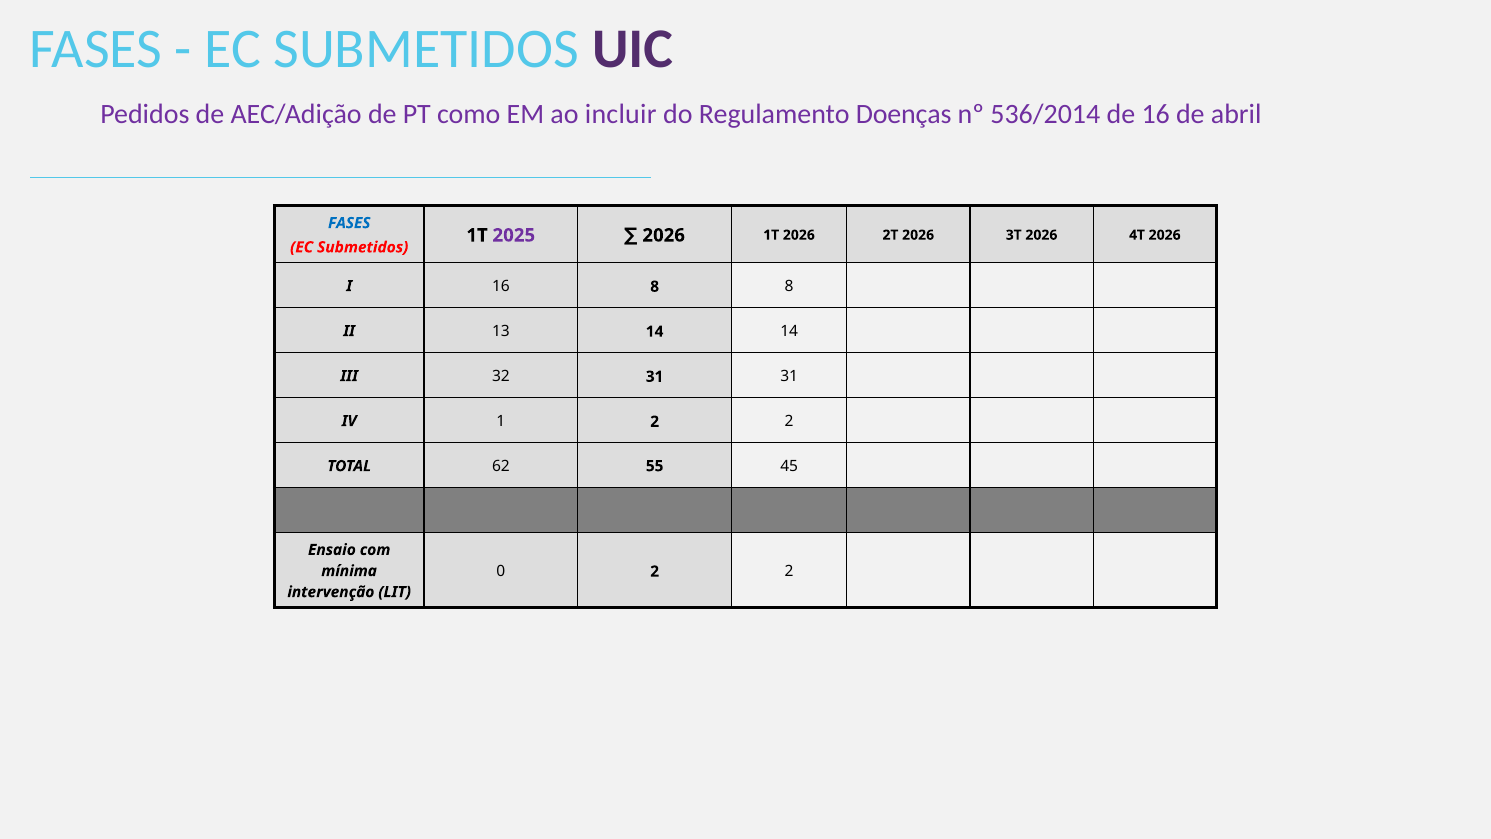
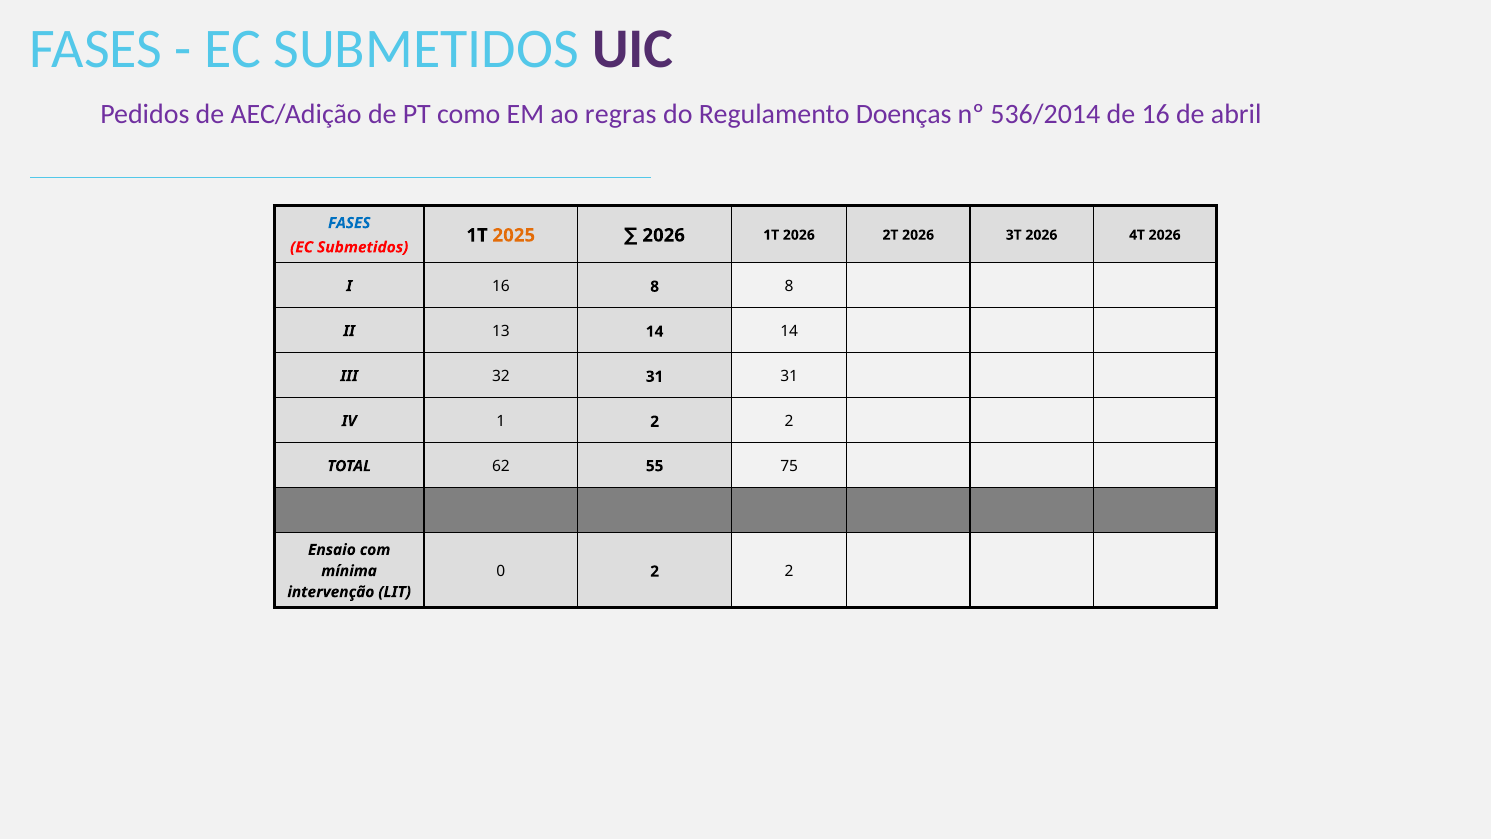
incluir: incluir -> regras (621, 114)
2025 colour: purple -> orange (514, 235)
45: 45 -> 75 (789, 466)
